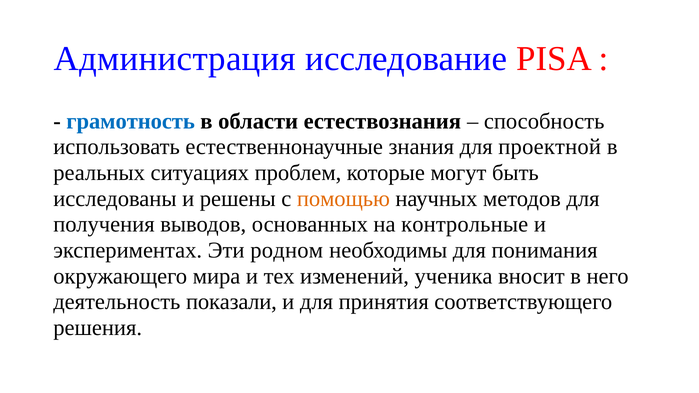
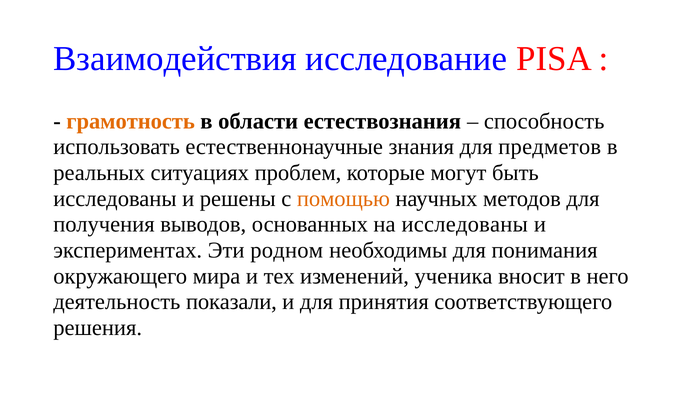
Администрация: Администрация -> Взаимодействия (175, 59)
грамотность colour: blue -> orange (131, 121)
проектной: проектной -> предметов (550, 147)
на контрольные: контрольные -> исследованы (465, 225)
